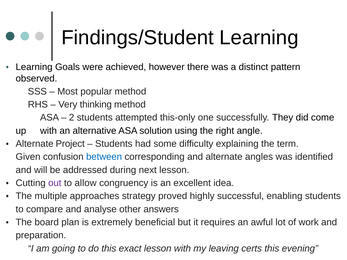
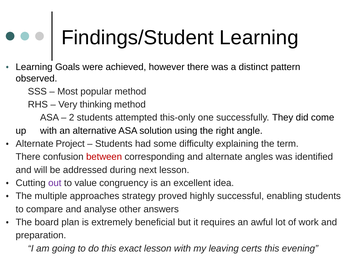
Given: Given -> There (28, 157)
between colour: blue -> red (104, 157)
allow: allow -> value (86, 183)
